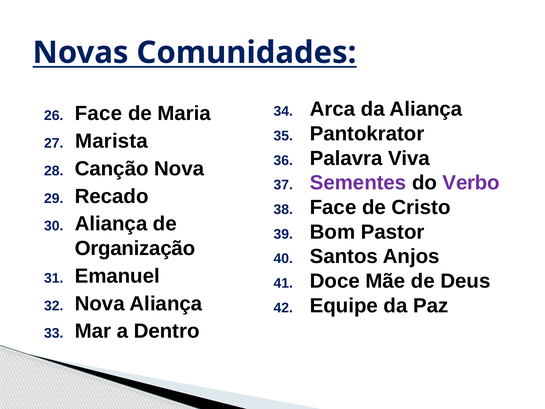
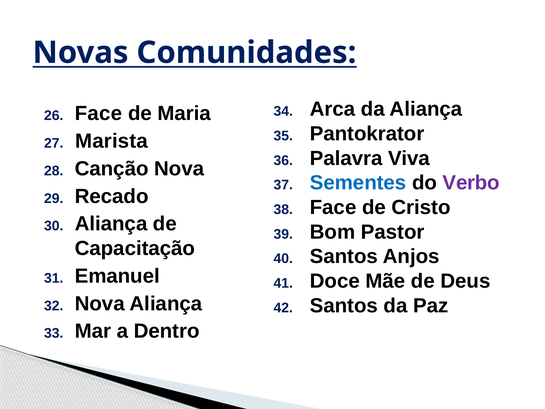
Sementes colour: purple -> blue (358, 183)
Organização: Organização -> Capacitação (135, 248)
Equipe: Equipe -> Santos (344, 306)
